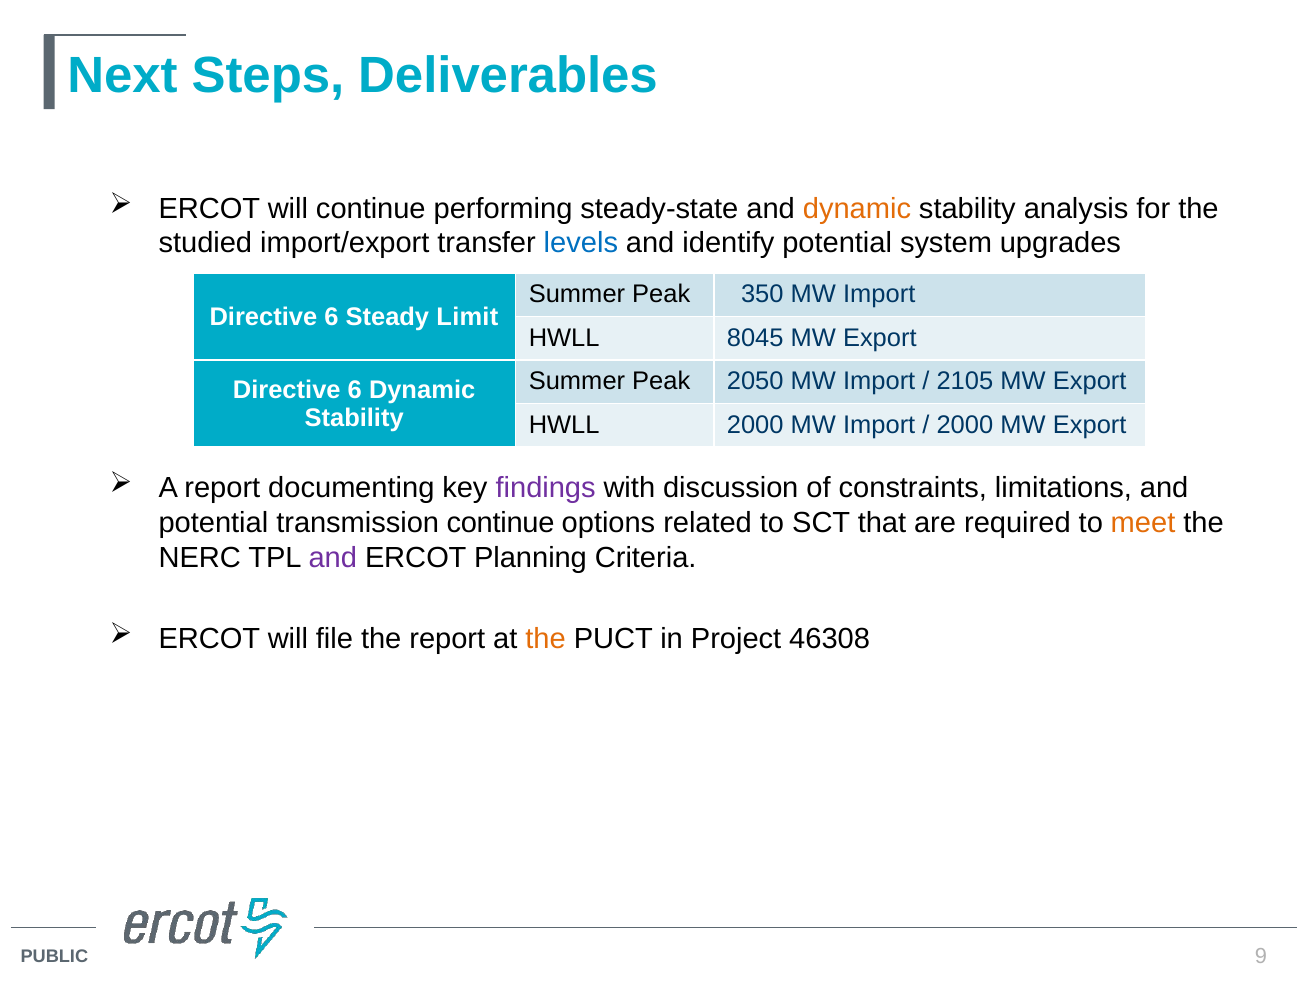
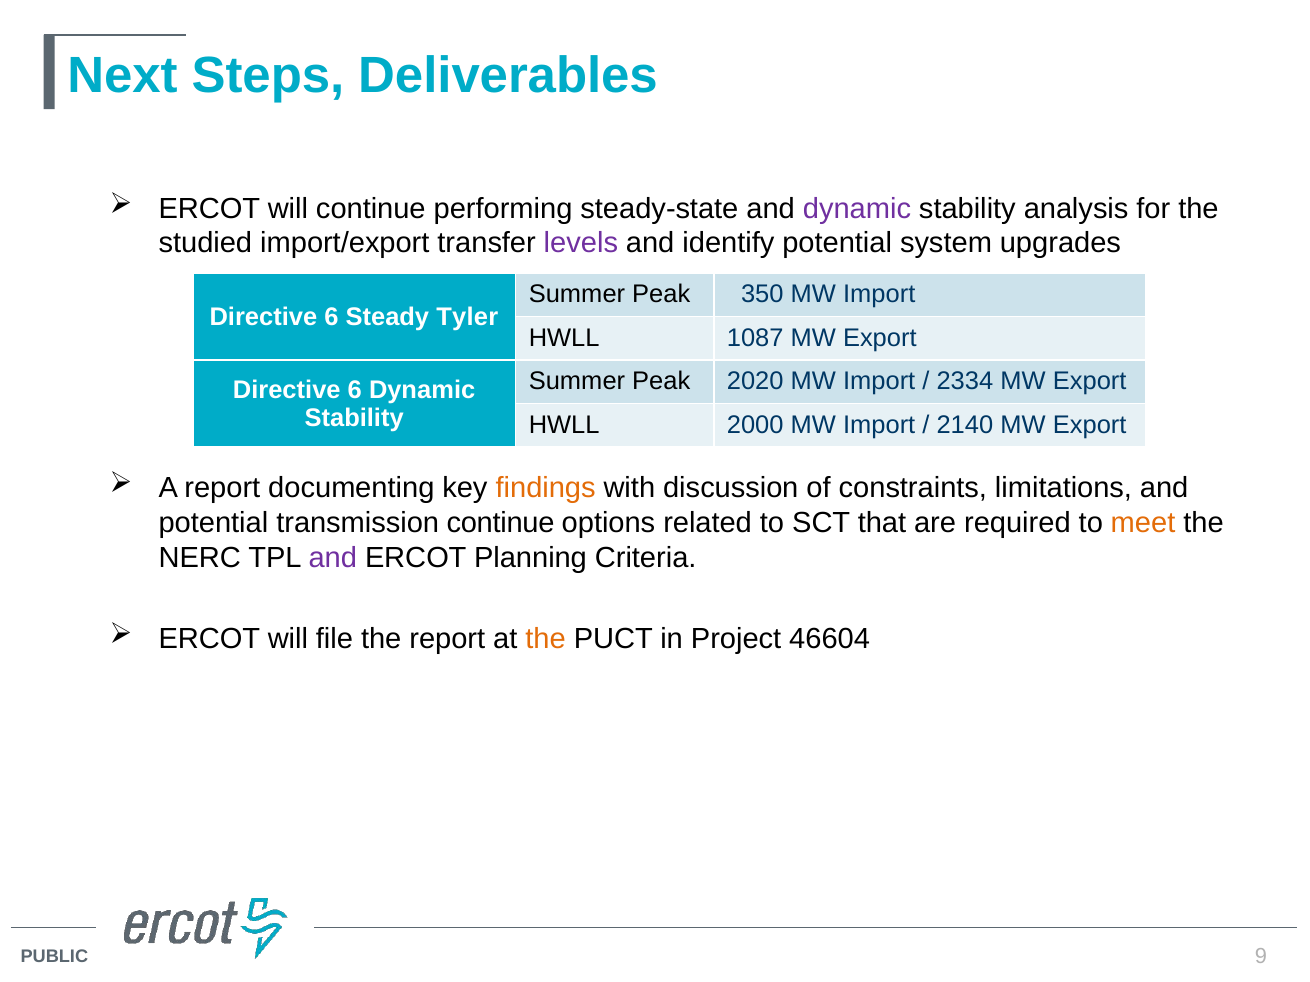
dynamic colour: orange -> purple (857, 209)
levels colour: blue -> purple (581, 244)
Limit: Limit -> Tyler (467, 317)
8045: 8045 -> 1087 (755, 338)
2050: 2050 -> 2020 (755, 381)
2105: 2105 -> 2334 (965, 381)
2000: 2000 -> 2140 (965, 425)
findings colour: purple -> orange (546, 488)
46308: 46308 -> 46604 (830, 639)
